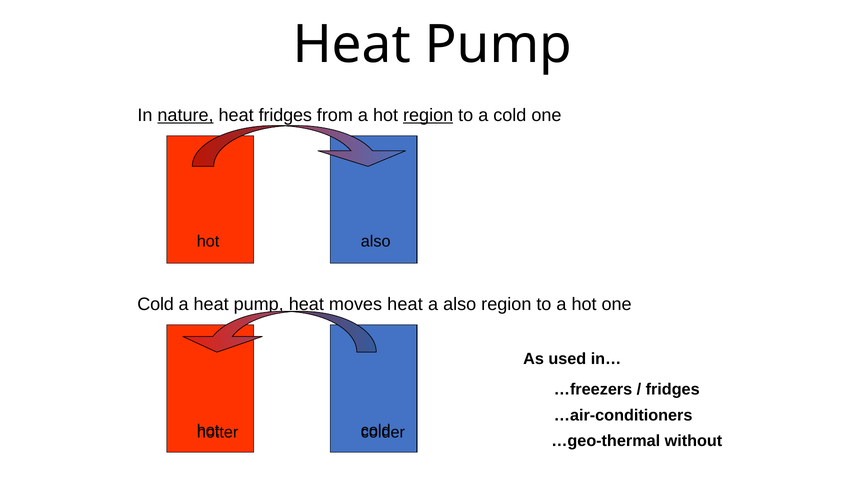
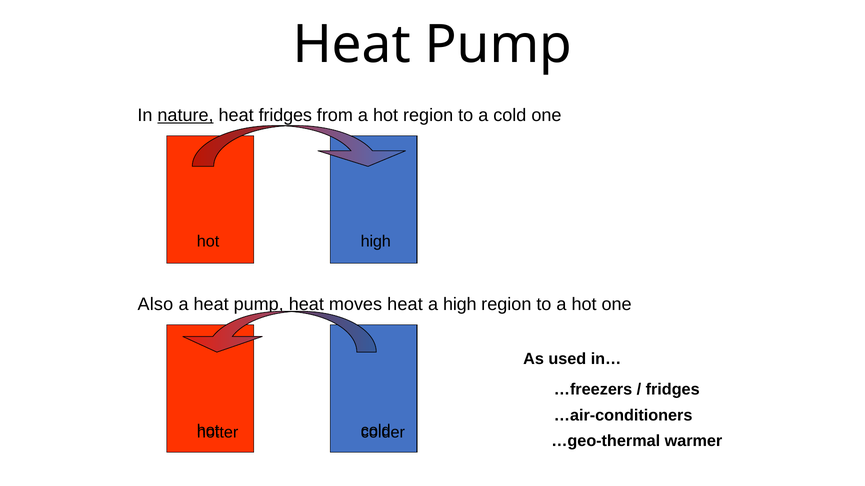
region underline: present -> none (428, 115)
hot also: also -> high (376, 242)
Cold: Cold -> Also (155, 304)
a also: also -> high (460, 304)
without: without -> warmer (693, 441)
